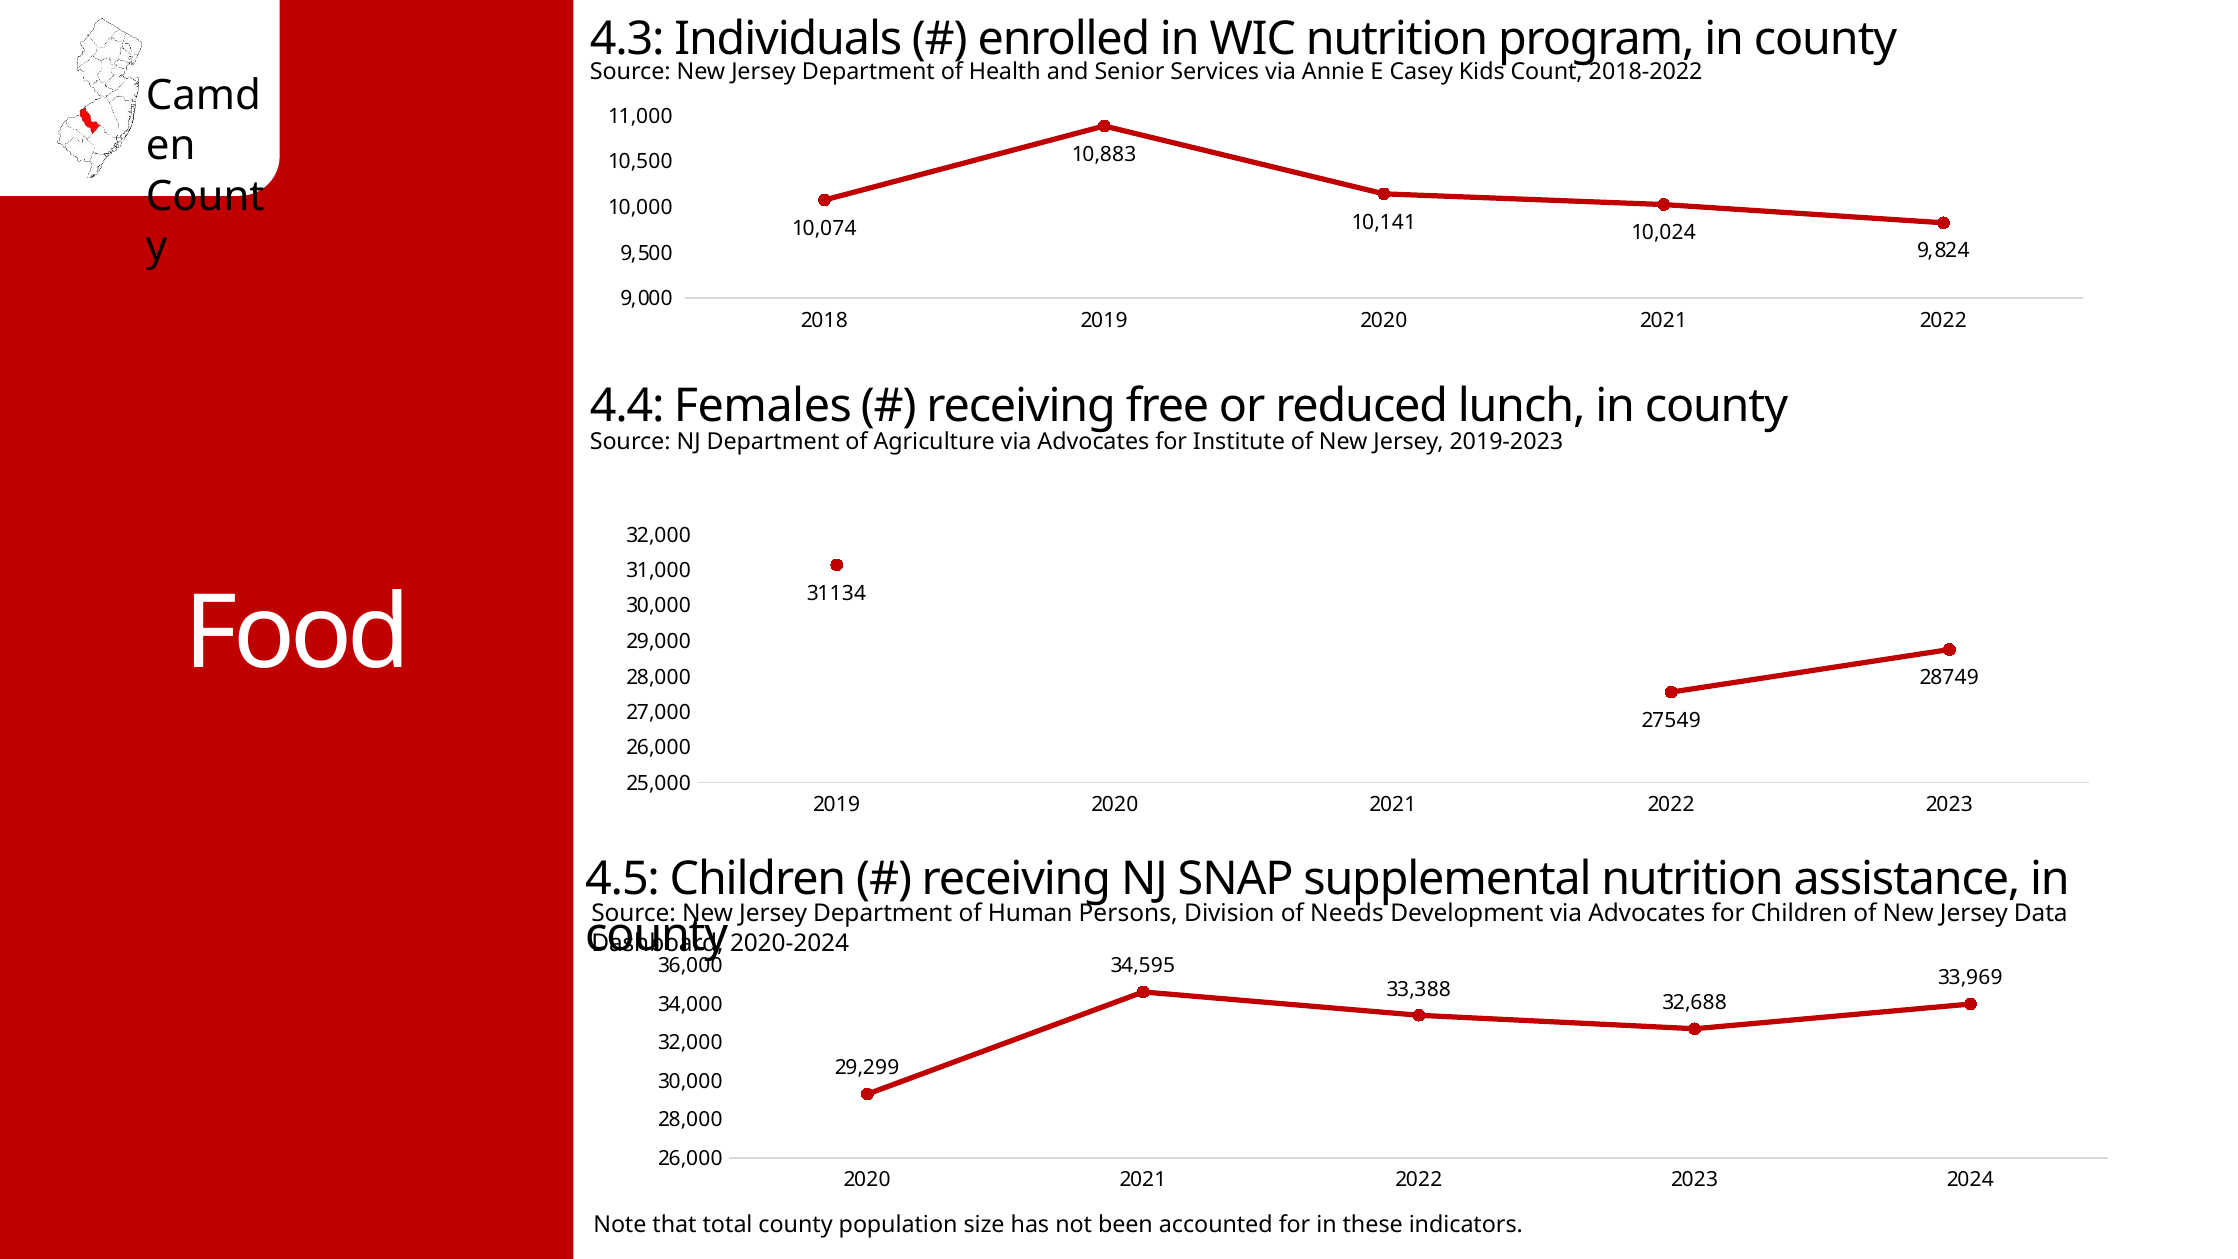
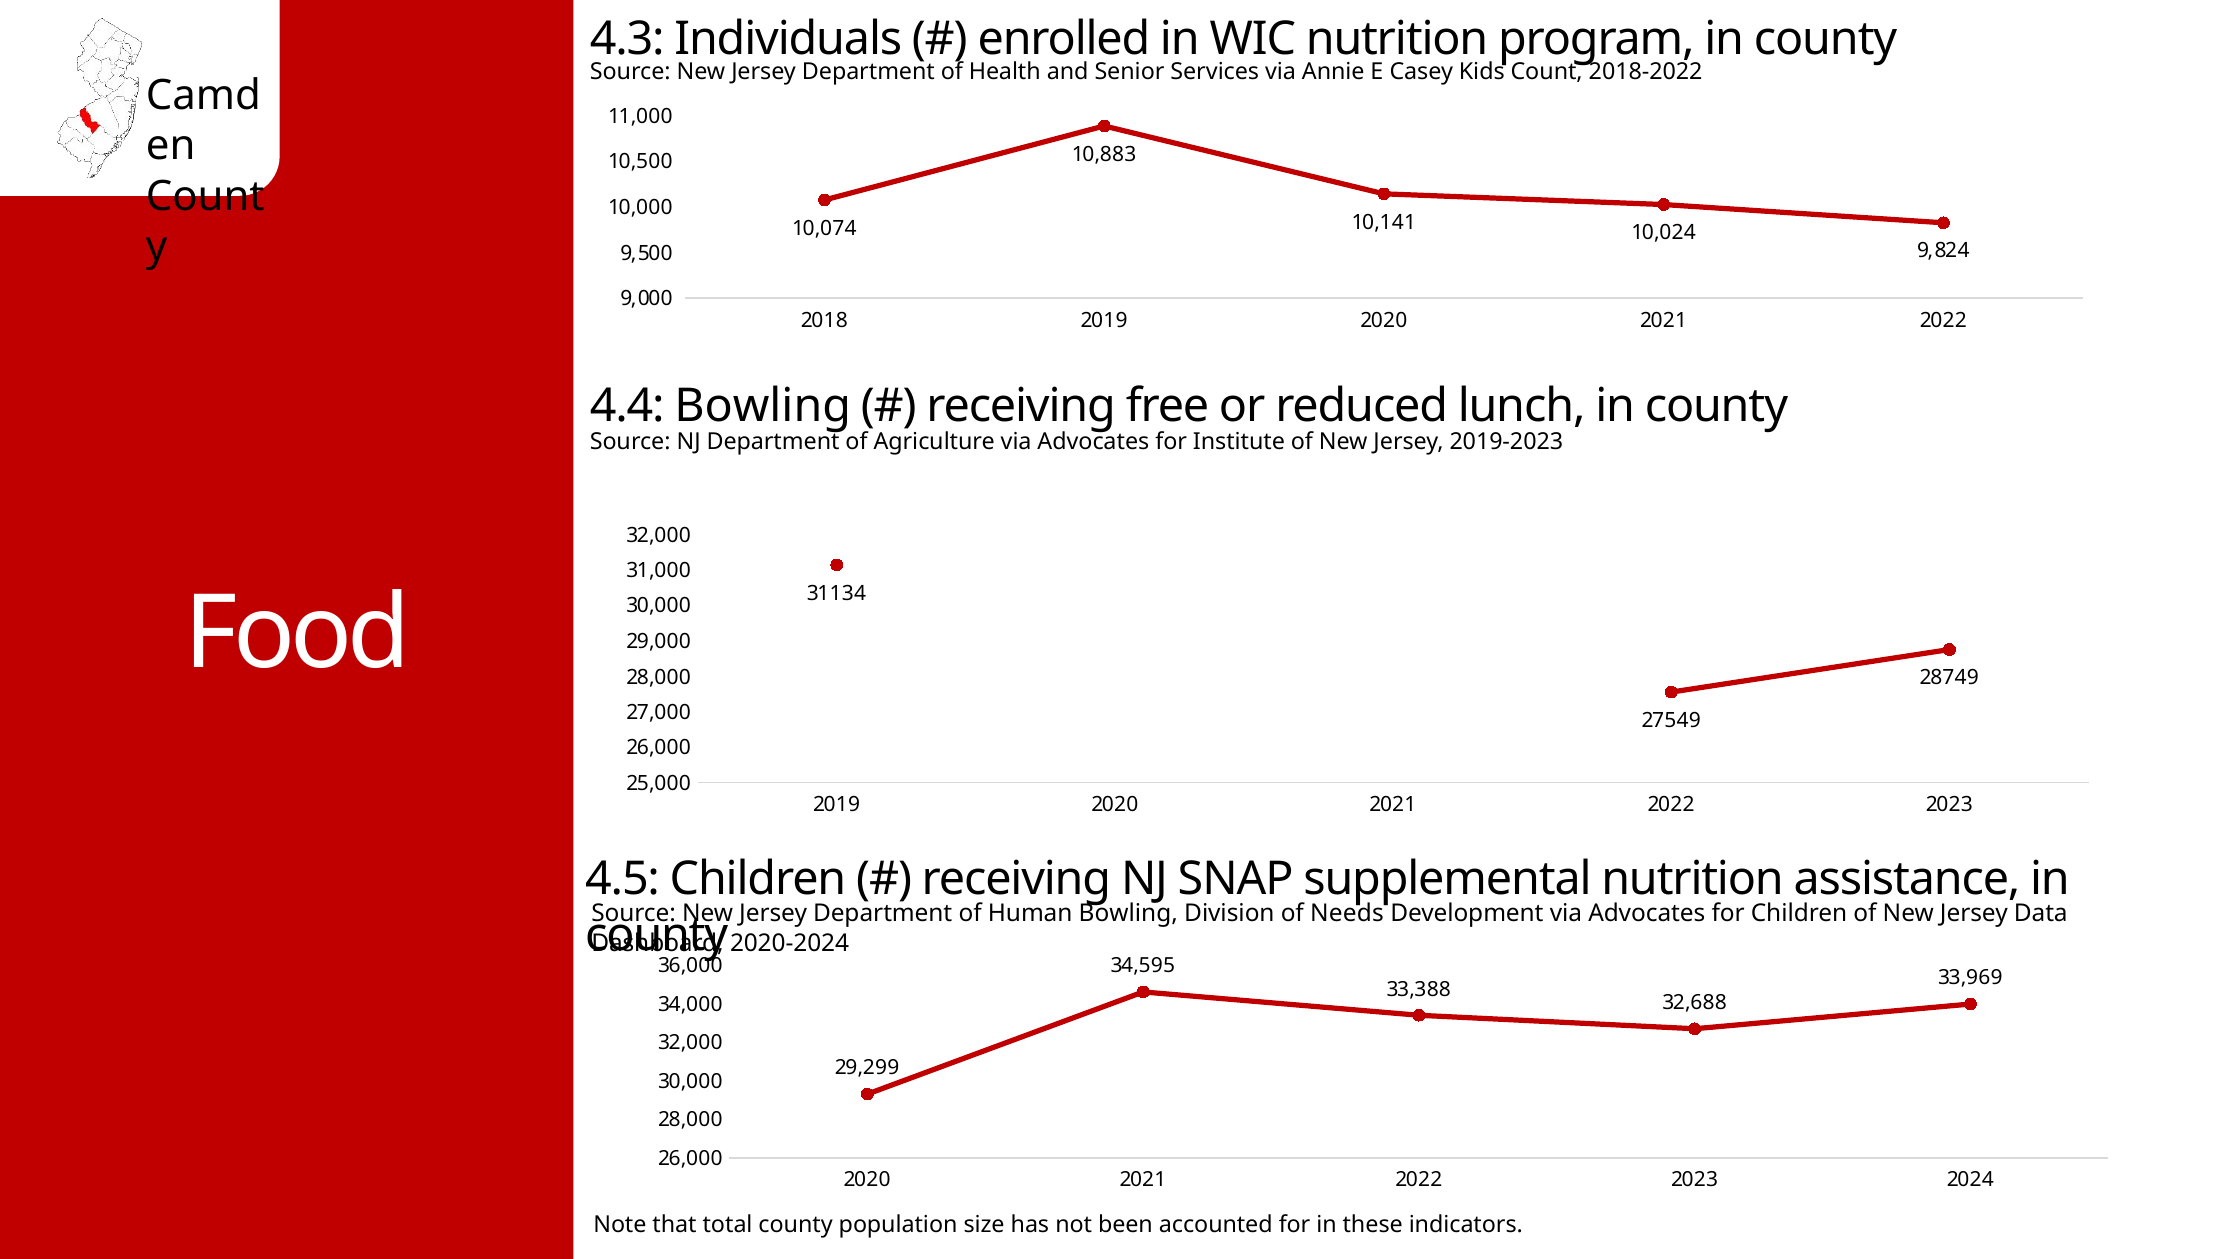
4.4 Females: Females -> Bowling (763, 406)
Human Persons: Persons -> Bowling (1128, 914)
